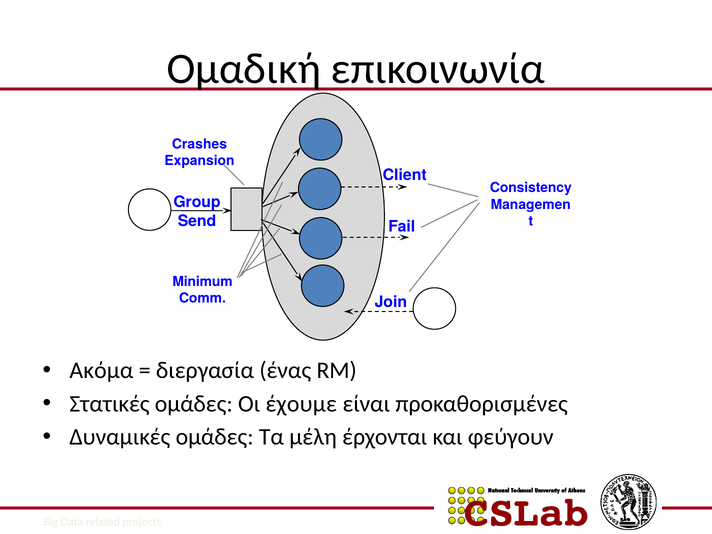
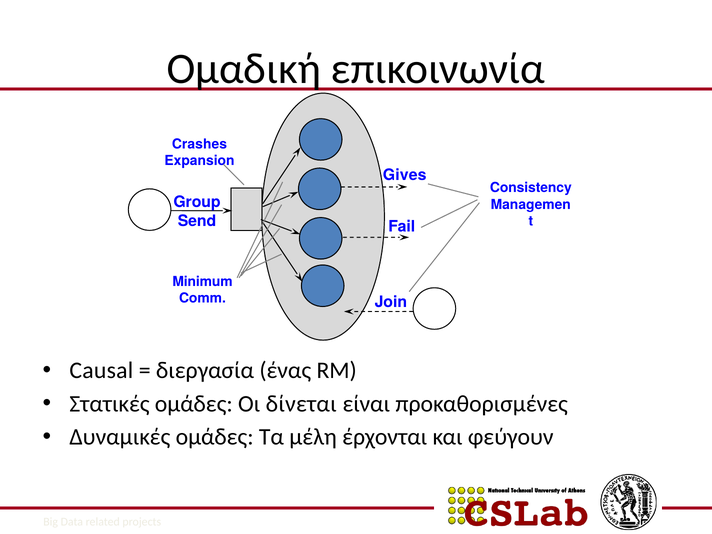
Client: Client -> Gives (405, 175)
Ακόμα: Ακόμα -> Causal (101, 371)
έχουμε: έχουμε -> δίνεται (301, 404)
